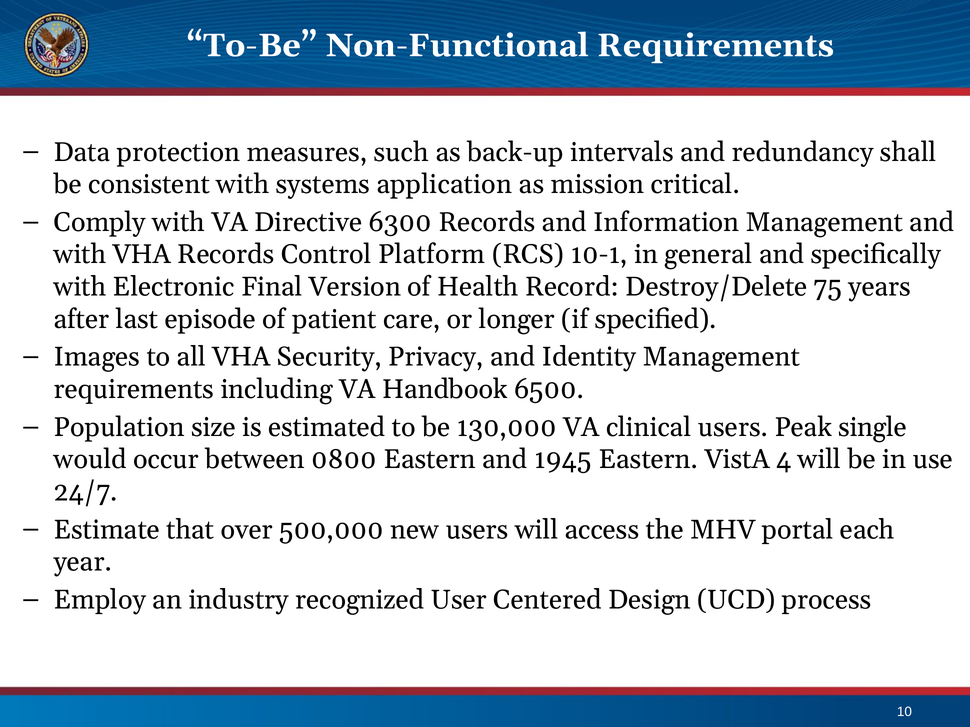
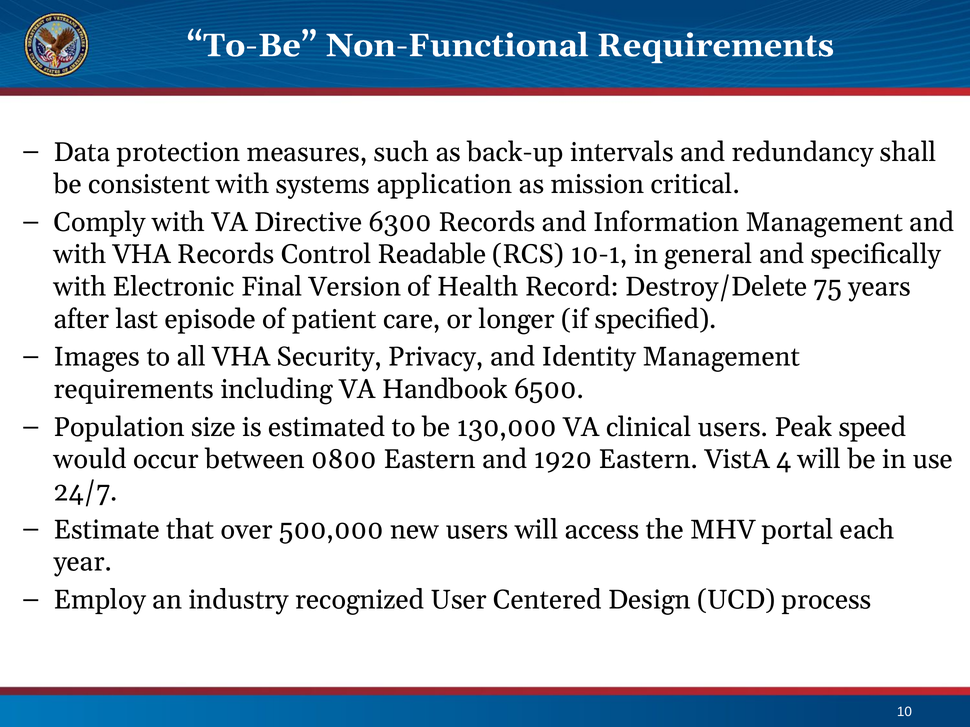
Platform: Platform -> Readable (432, 255)
single: single -> speed (872, 427)
1945: 1945 -> 1920 (563, 460)
